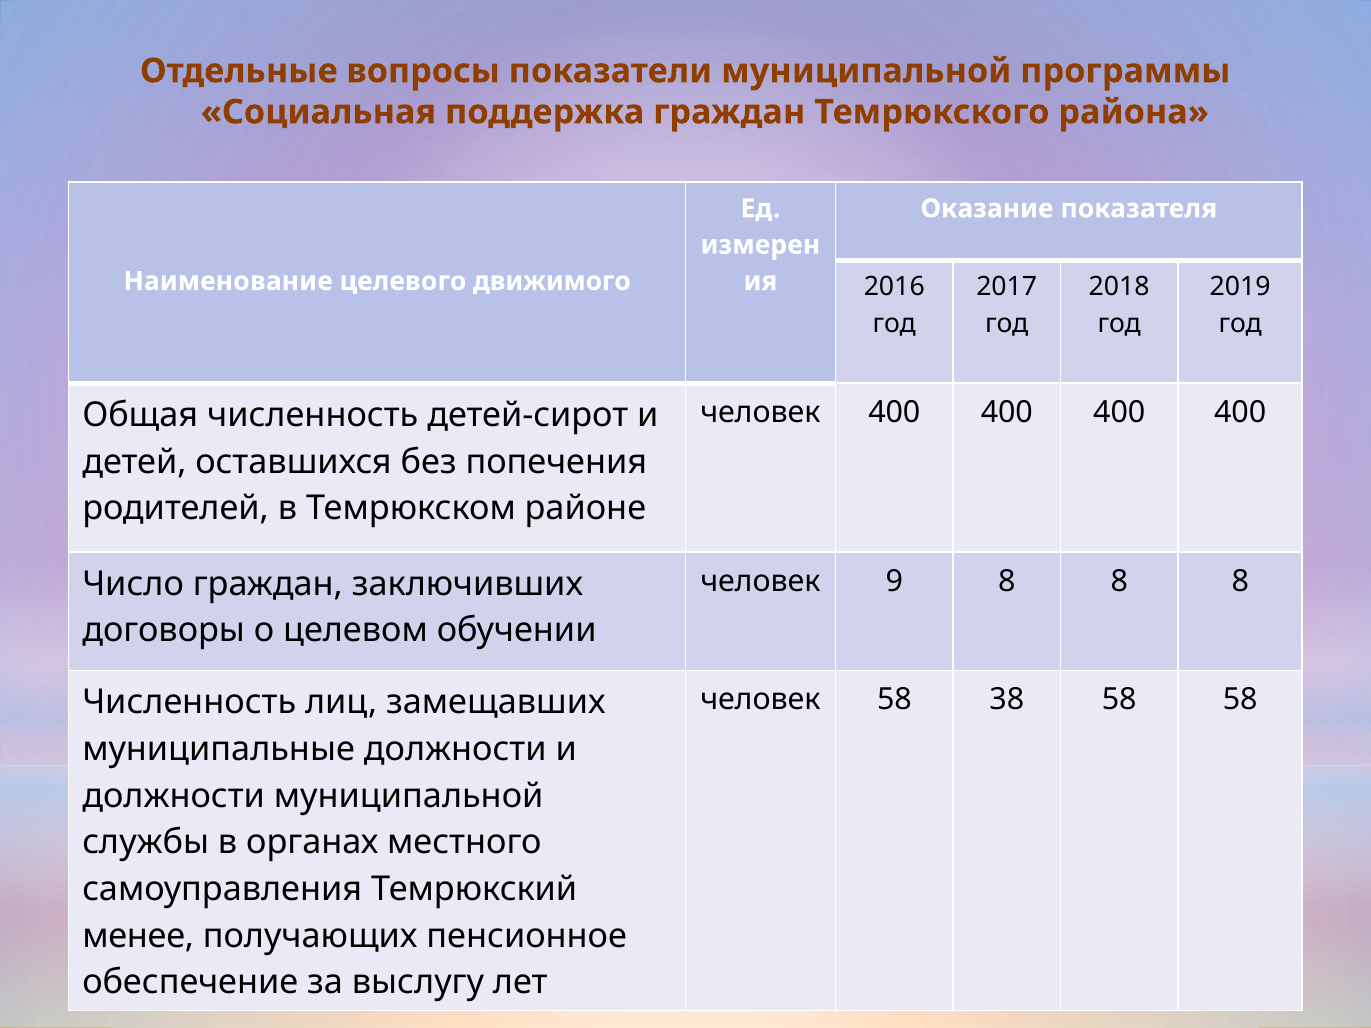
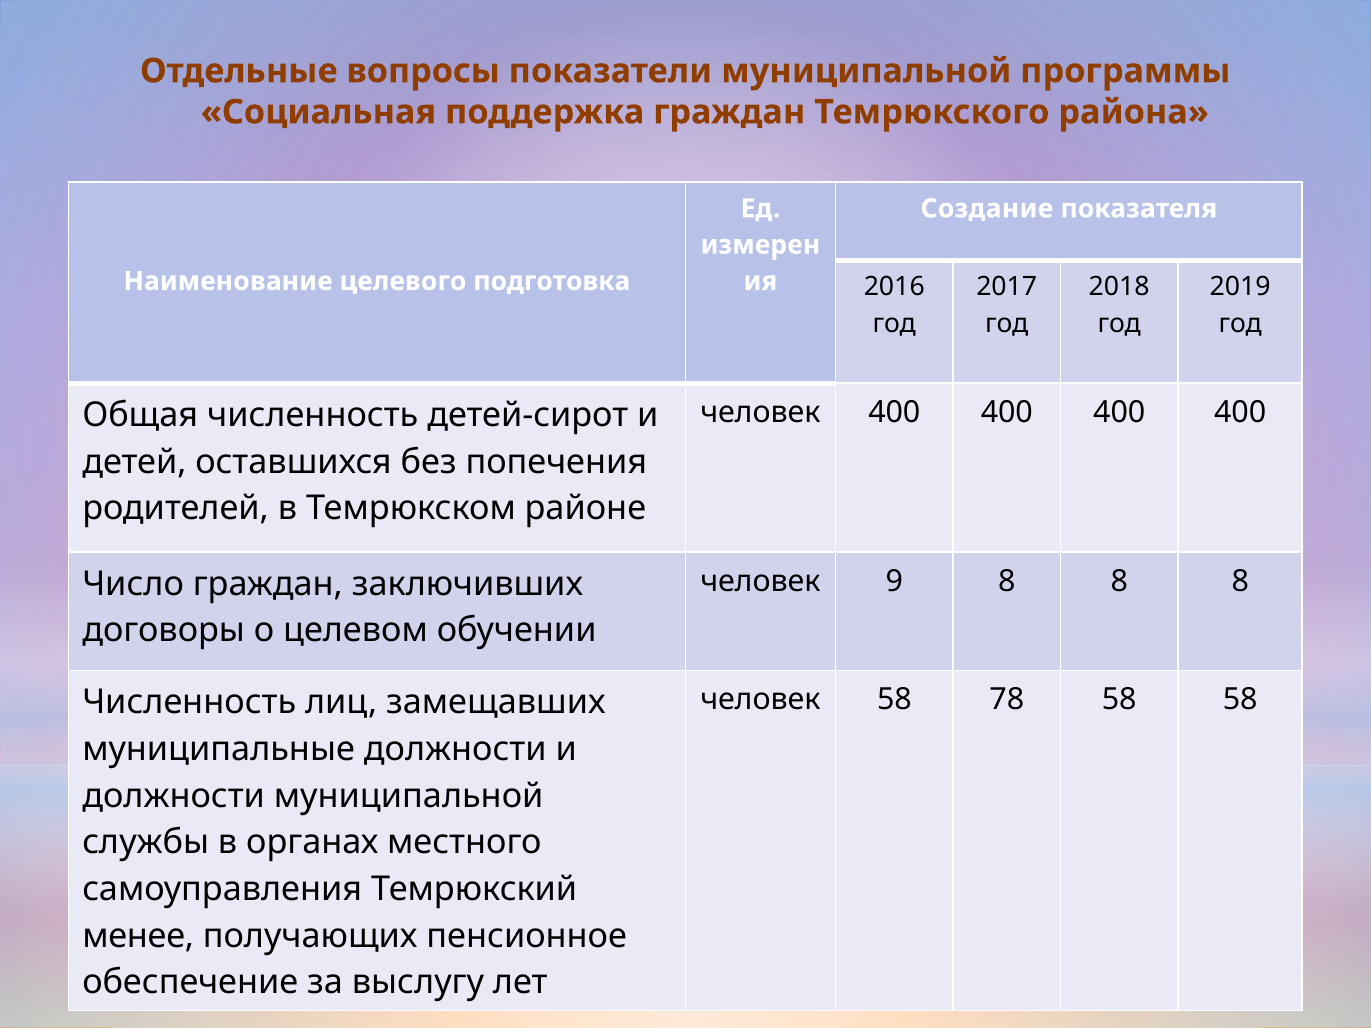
Оказание: Оказание -> Создание (987, 209)
движимого: движимого -> подготовка (552, 281)
38: 38 -> 78 (1007, 700)
